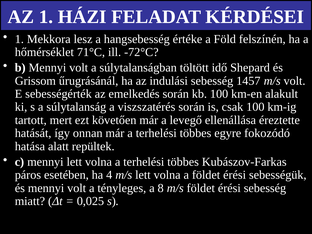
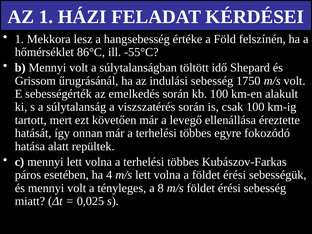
71°C: 71°C -> 86°C (91, 52)
-72°C: -72°C -> -55°C (141, 52)
1457: 1457 -> 1750 (248, 81)
